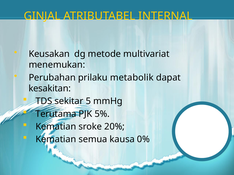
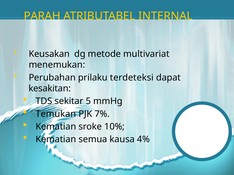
GINJAL: GINJAL -> PARAH (42, 16)
metabolik: metabolik -> terdeteksi (132, 78)
Terutama: Terutama -> Temukan (56, 114)
5%: 5% -> 7% (102, 114)
20%: 20% -> 10% (115, 127)
0%: 0% -> 4% (143, 140)
